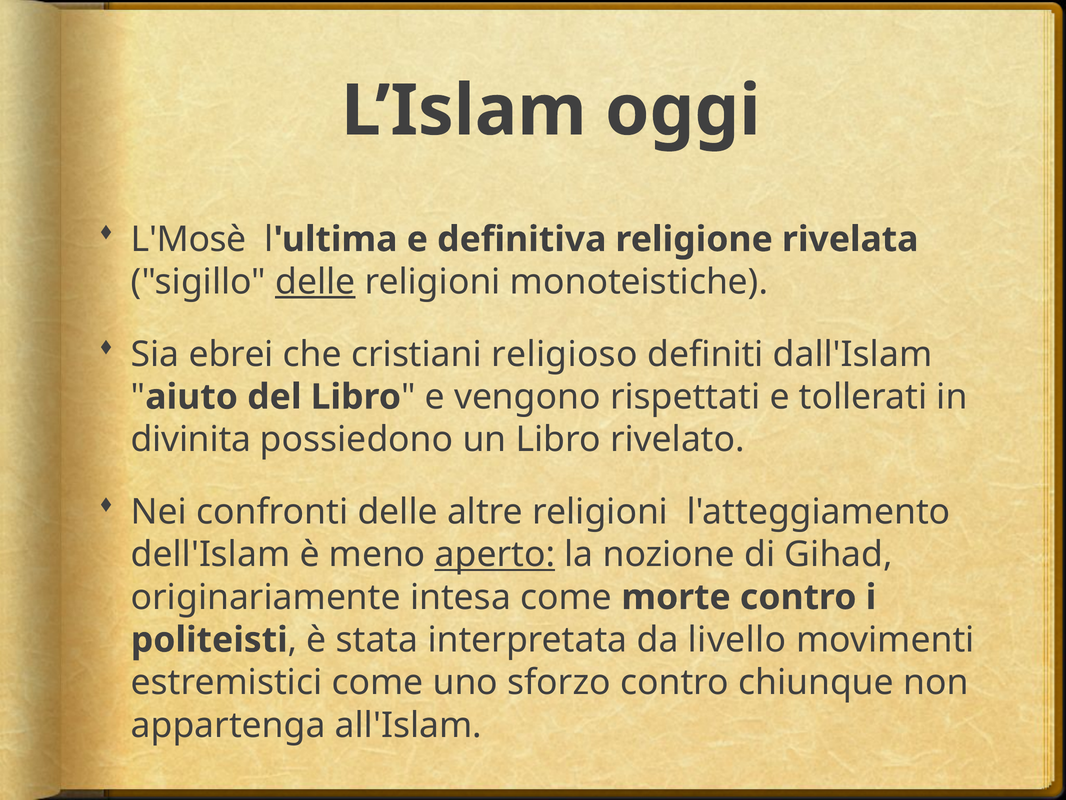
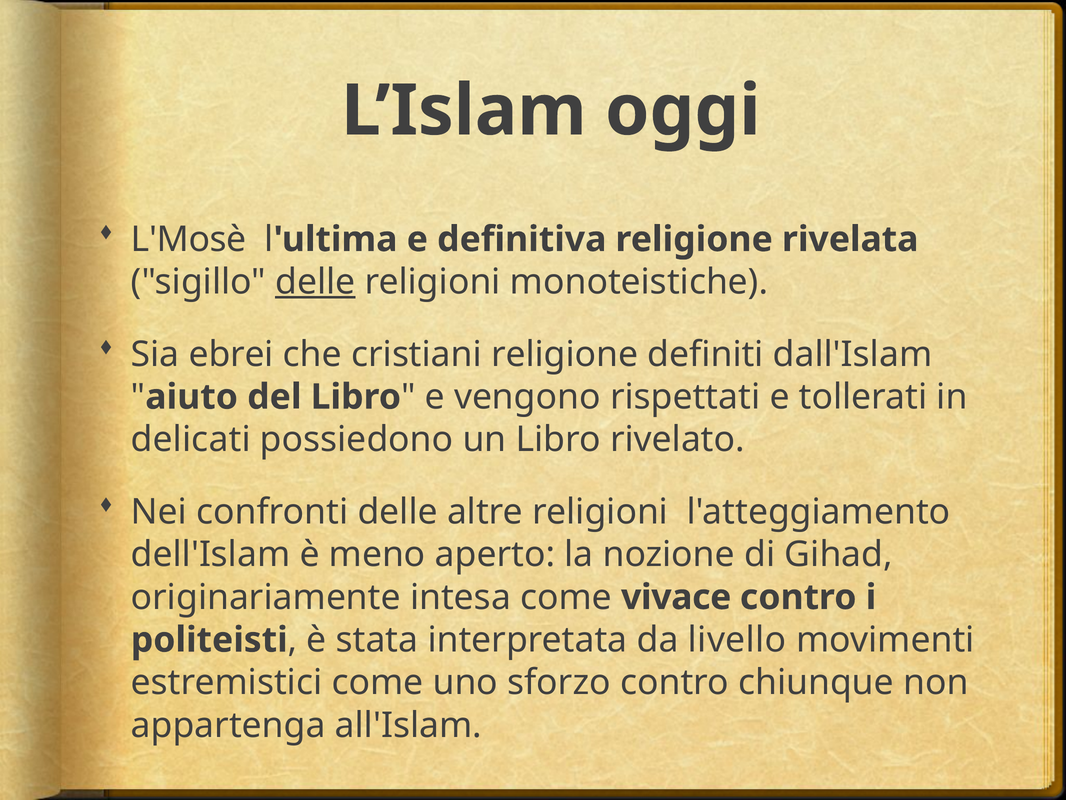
cristiani religioso: religioso -> religione (565, 354)
divinita: divinita -> delicati (191, 439)
aperto underline: present -> none (495, 554)
morte: morte -> vivace (676, 597)
